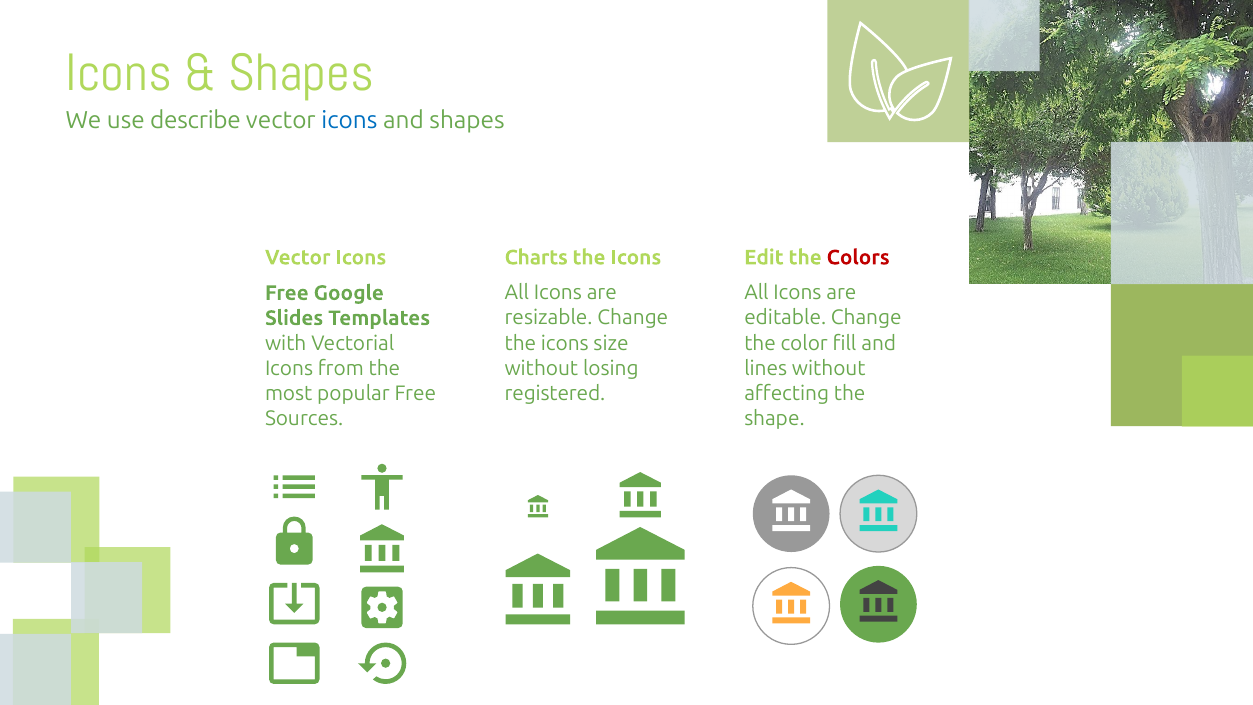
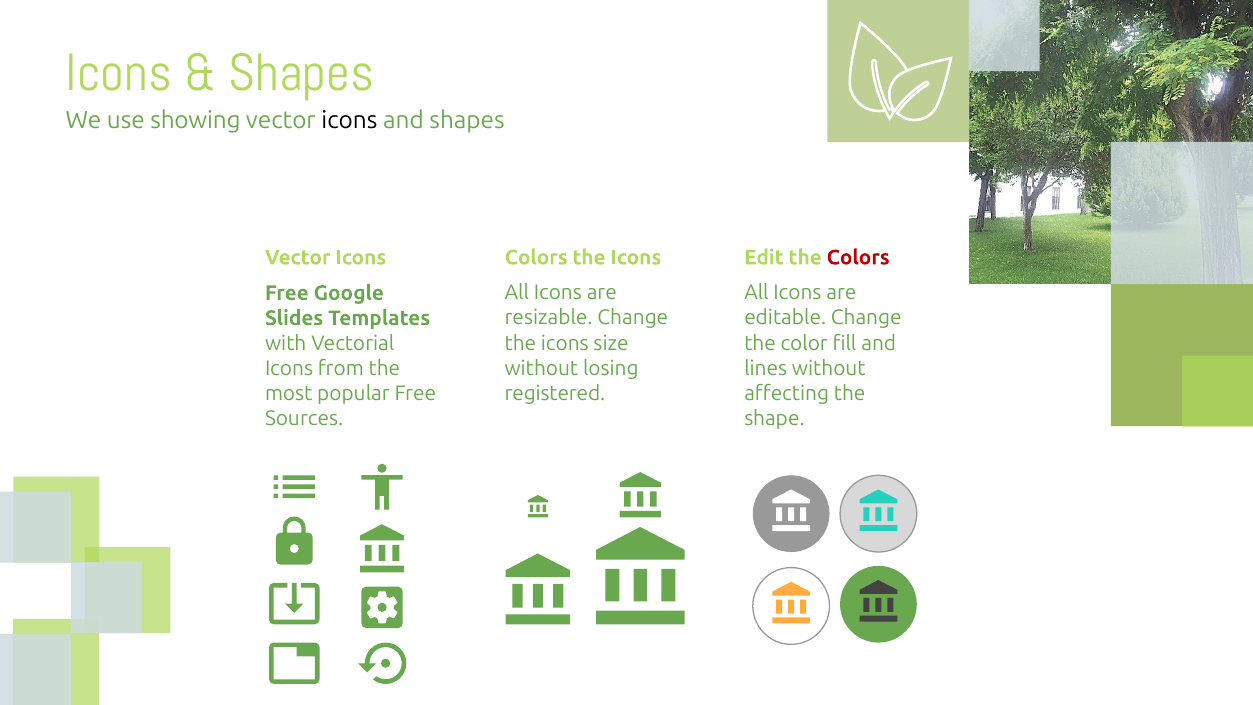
describe: describe -> showing (195, 120)
icons colour: blue -> black (349, 120)
Charts: Charts -> Colors (536, 257)
